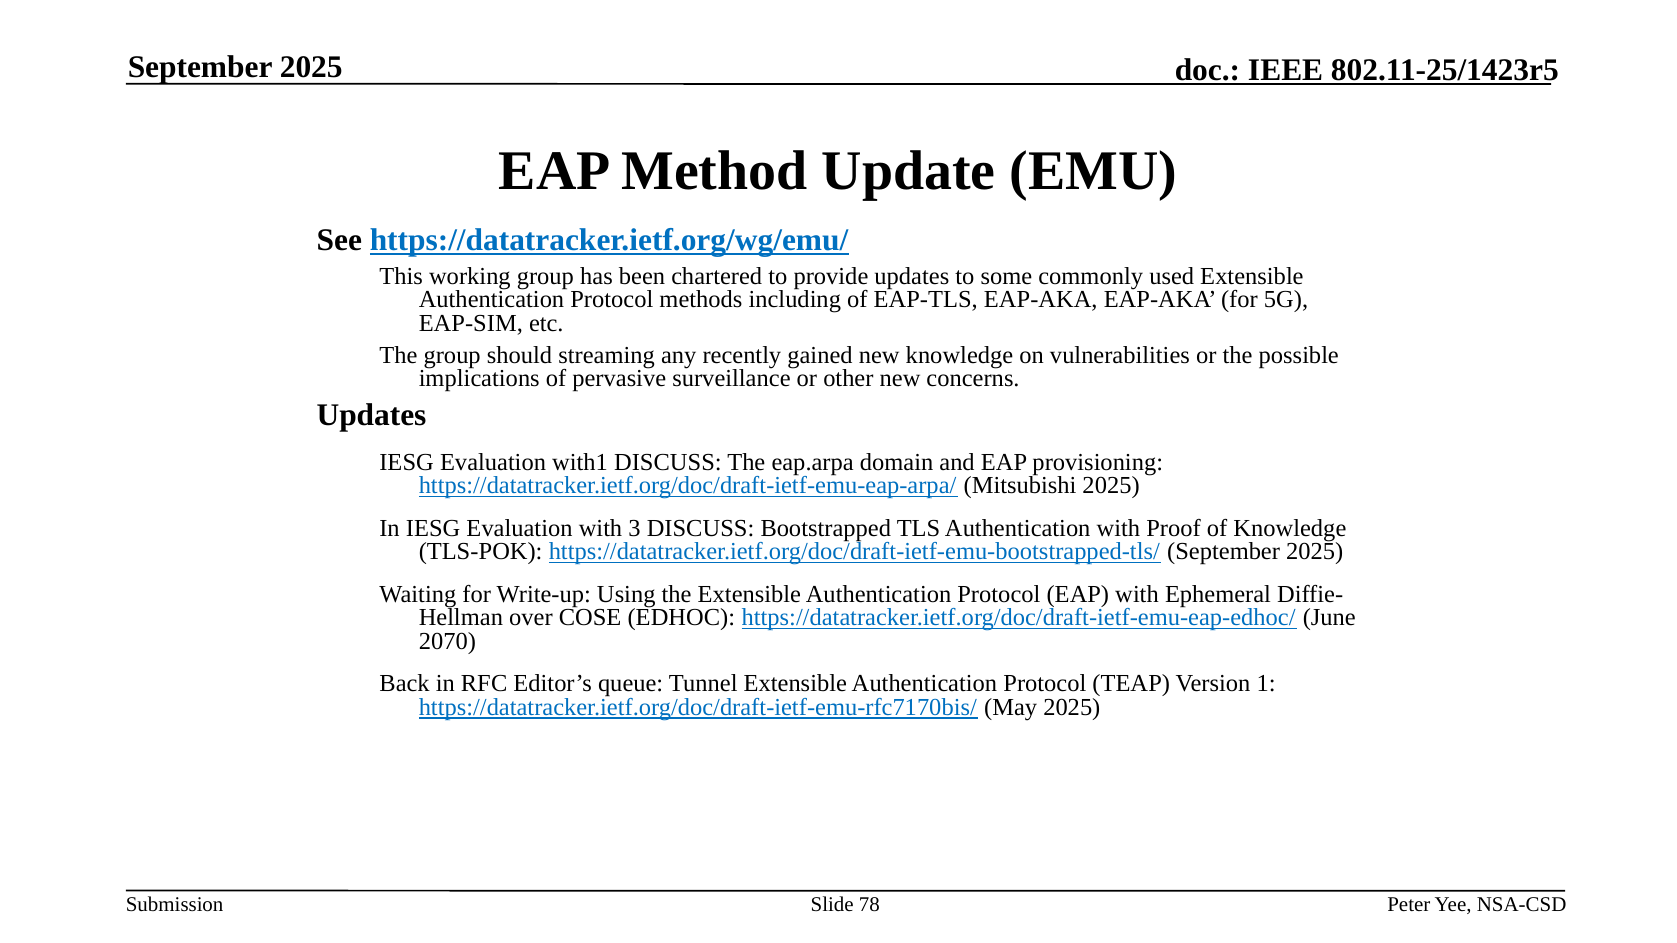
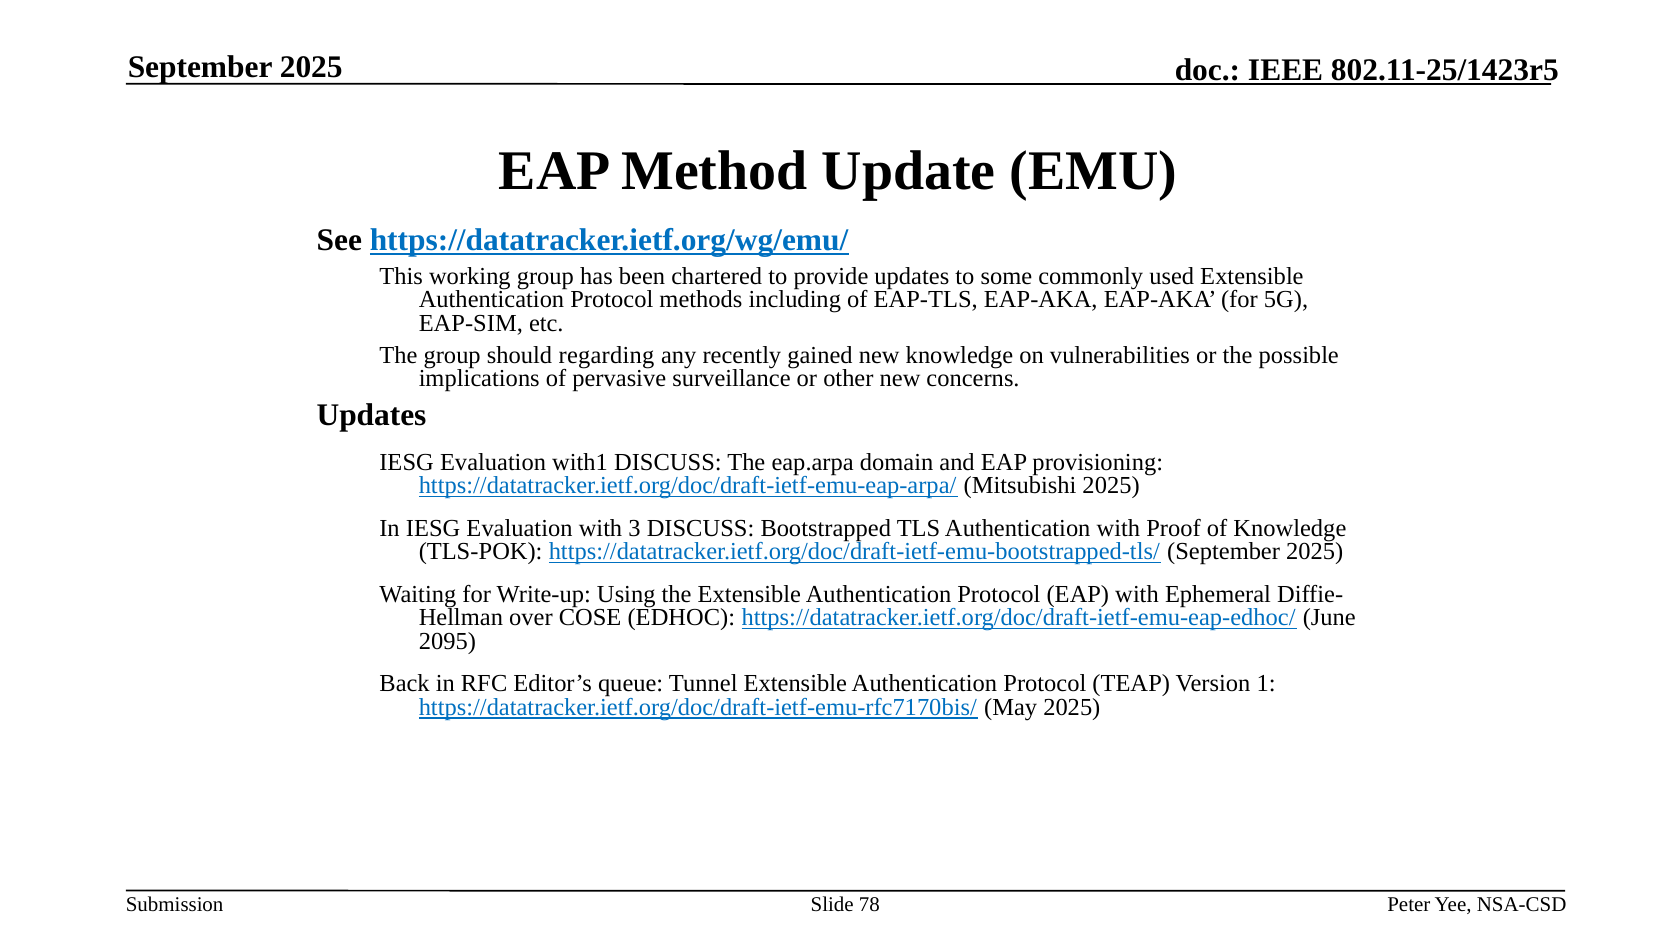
streaming: streaming -> regarding (606, 355)
2070: 2070 -> 2095 (447, 641)
